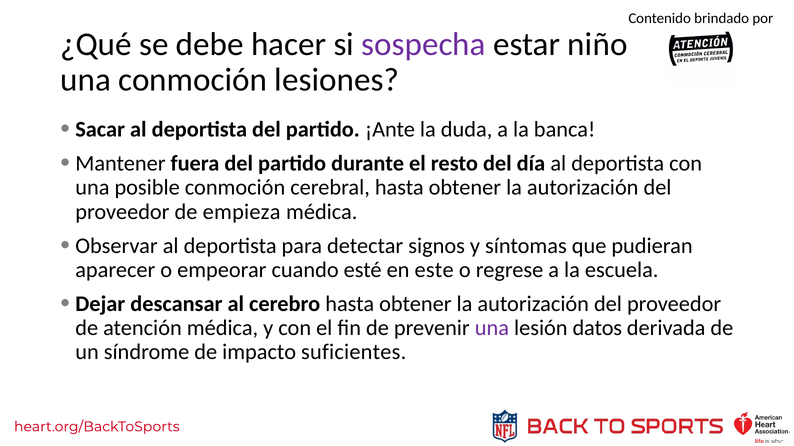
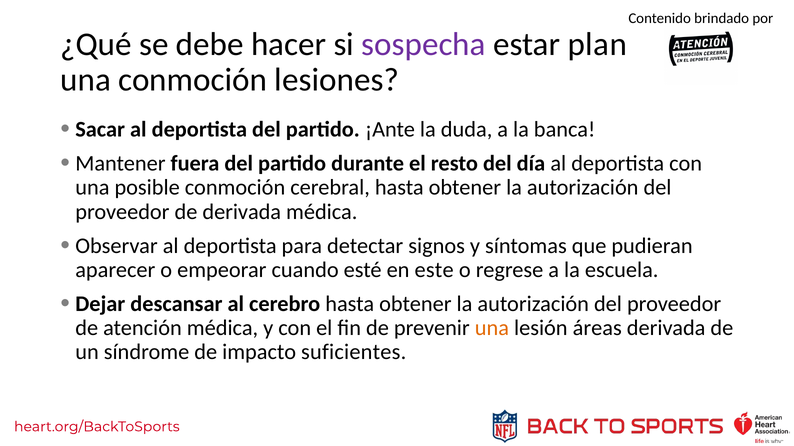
niño: niño -> plan (597, 44)
de empieza: empieza -> derivada (242, 212)
una colour: purple -> orange (492, 328)
datos: datos -> áreas (597, 328)
